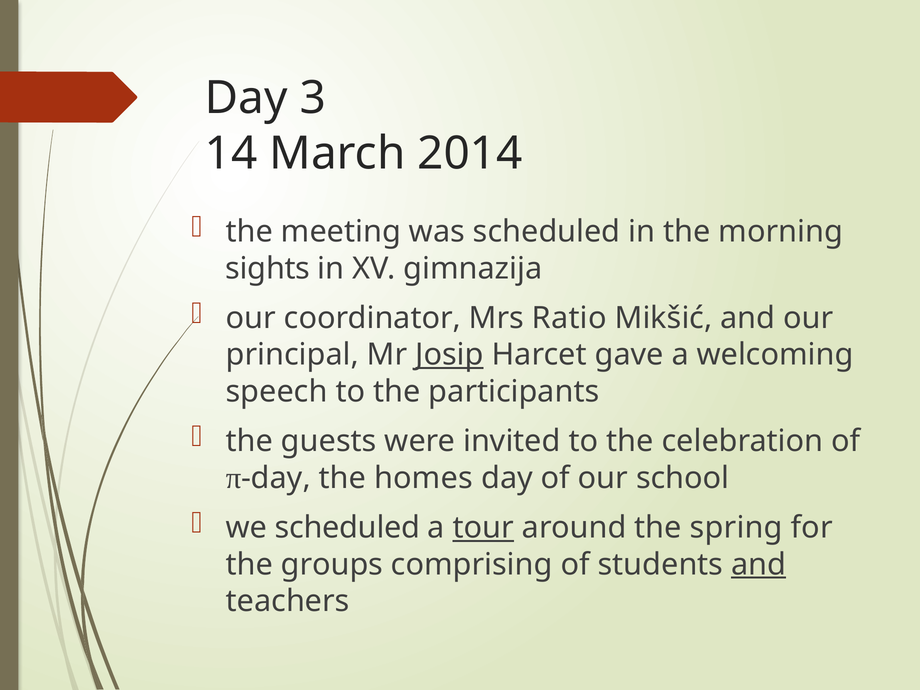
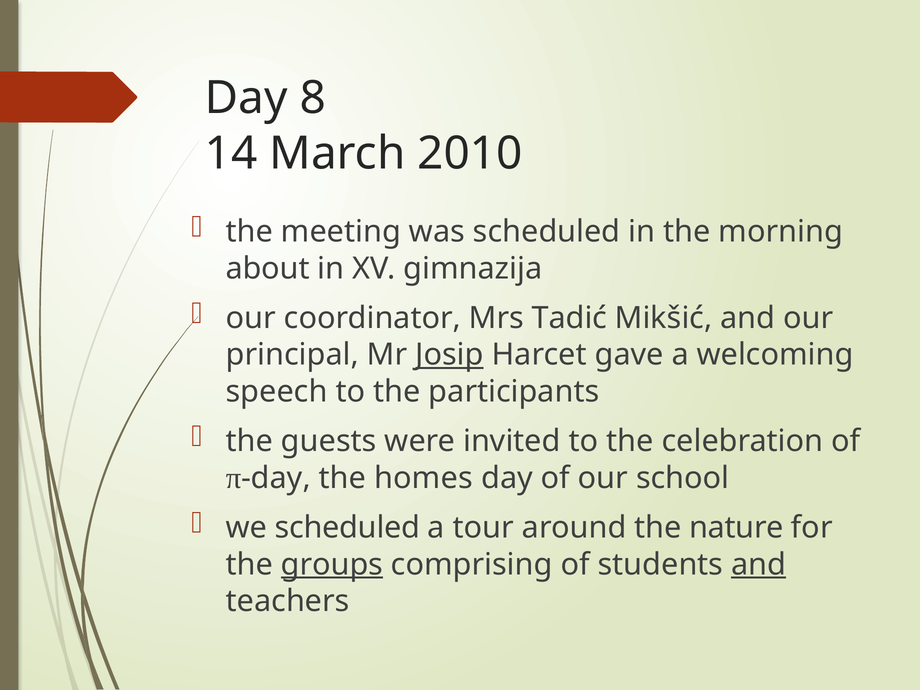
3: 3 -> 8 (313, 98)
2014: 2014 -> 2010 (470, 153)
sights: sights -> about (268, 268)
Ratio: Ratio -> Tadić (570, 318)
tour underline: present -> none (483, 528)
spring: spring -> nature (736, 528)
groups underline: none -> present (332, 564)
